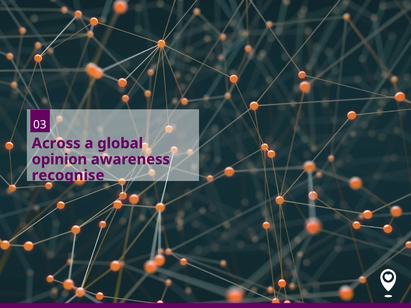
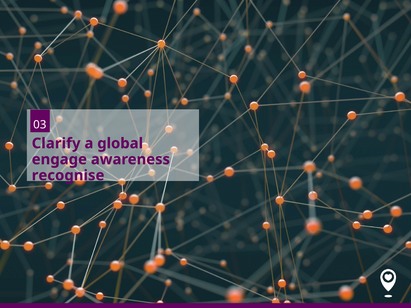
Across: Across -> Clarify (56, 144)
opinion: opinion -> engage (59, 160)
